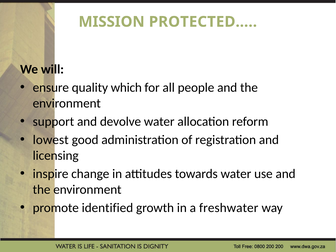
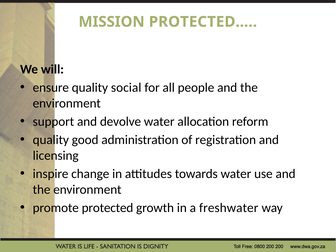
which: which -> social (126, 88)
lowest: lowest -> quality (51, 140)
identified: identified -> protected (108, 208)
